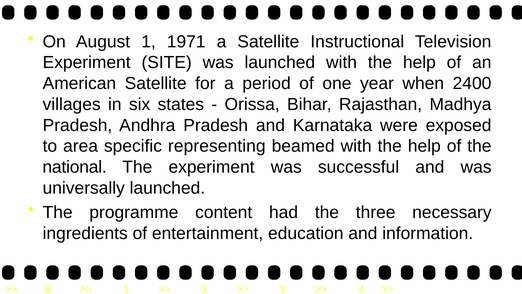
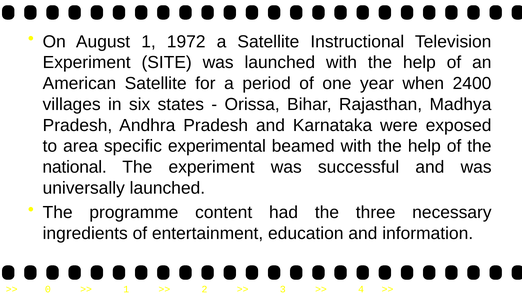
1971: 1971 -> 1972 (186, 42)
representing: representing -> experimental (217, 146)
